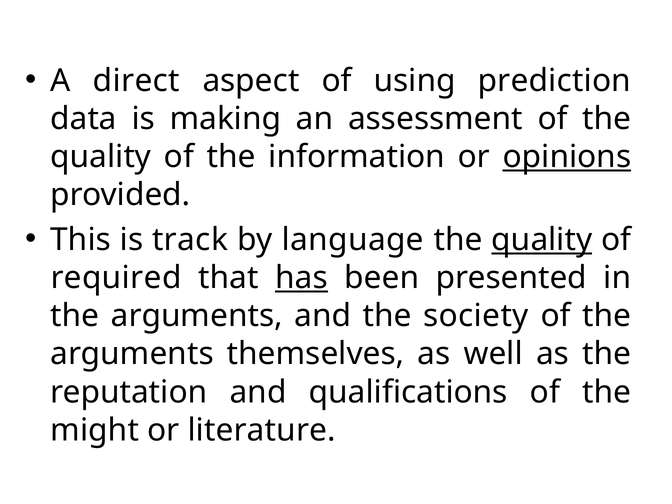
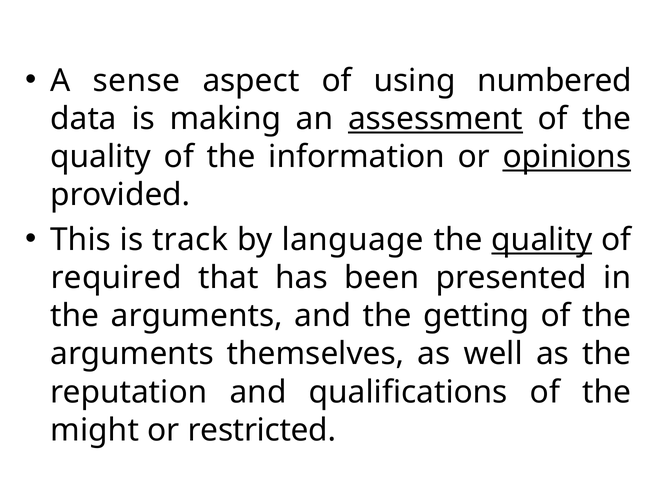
direct: direct -> sense (136, 81)
prediction: prediction -> numbered (555, 81)
assessment underline: none -> present (435, 119)
has underline: present -> none (302, 278)
society: society -> getting (476, 316)
literature: literature -> restricted (262, 430)
